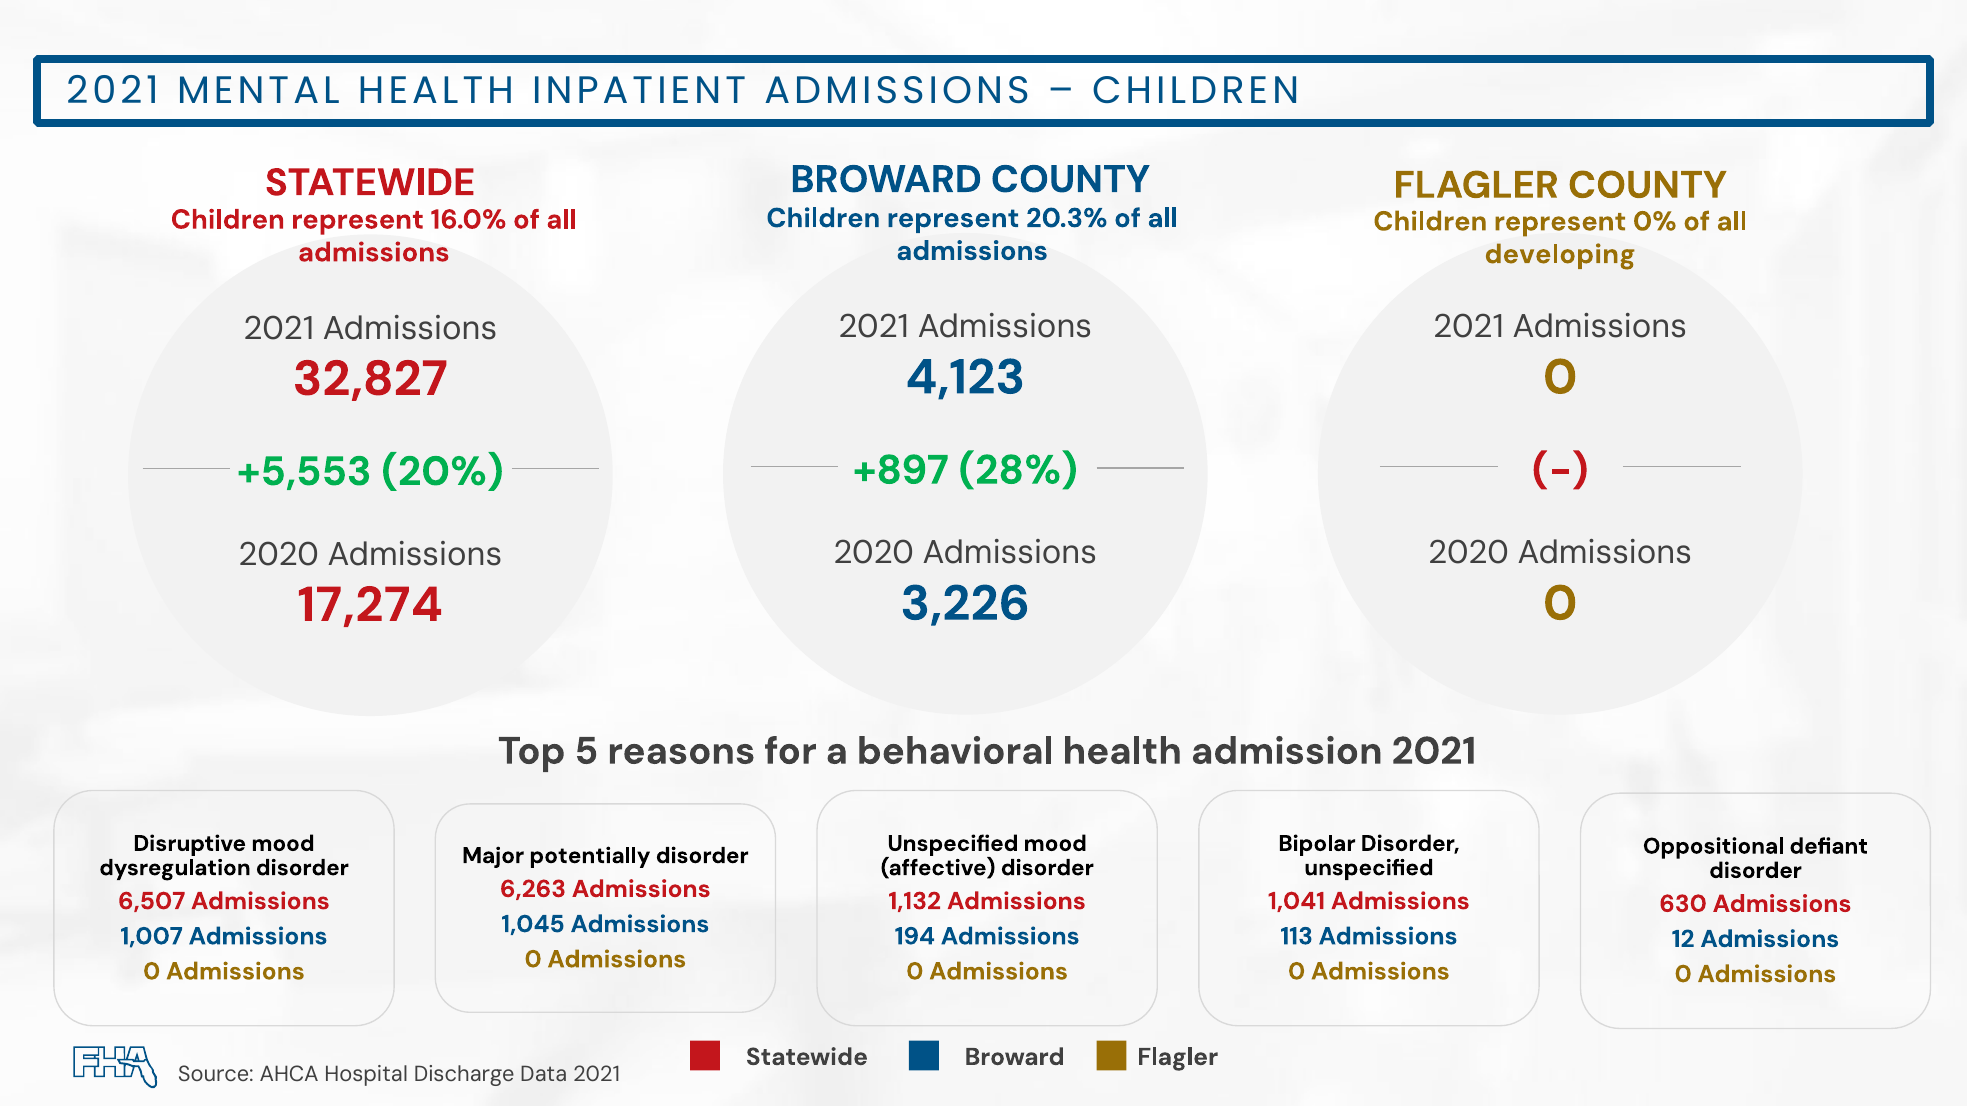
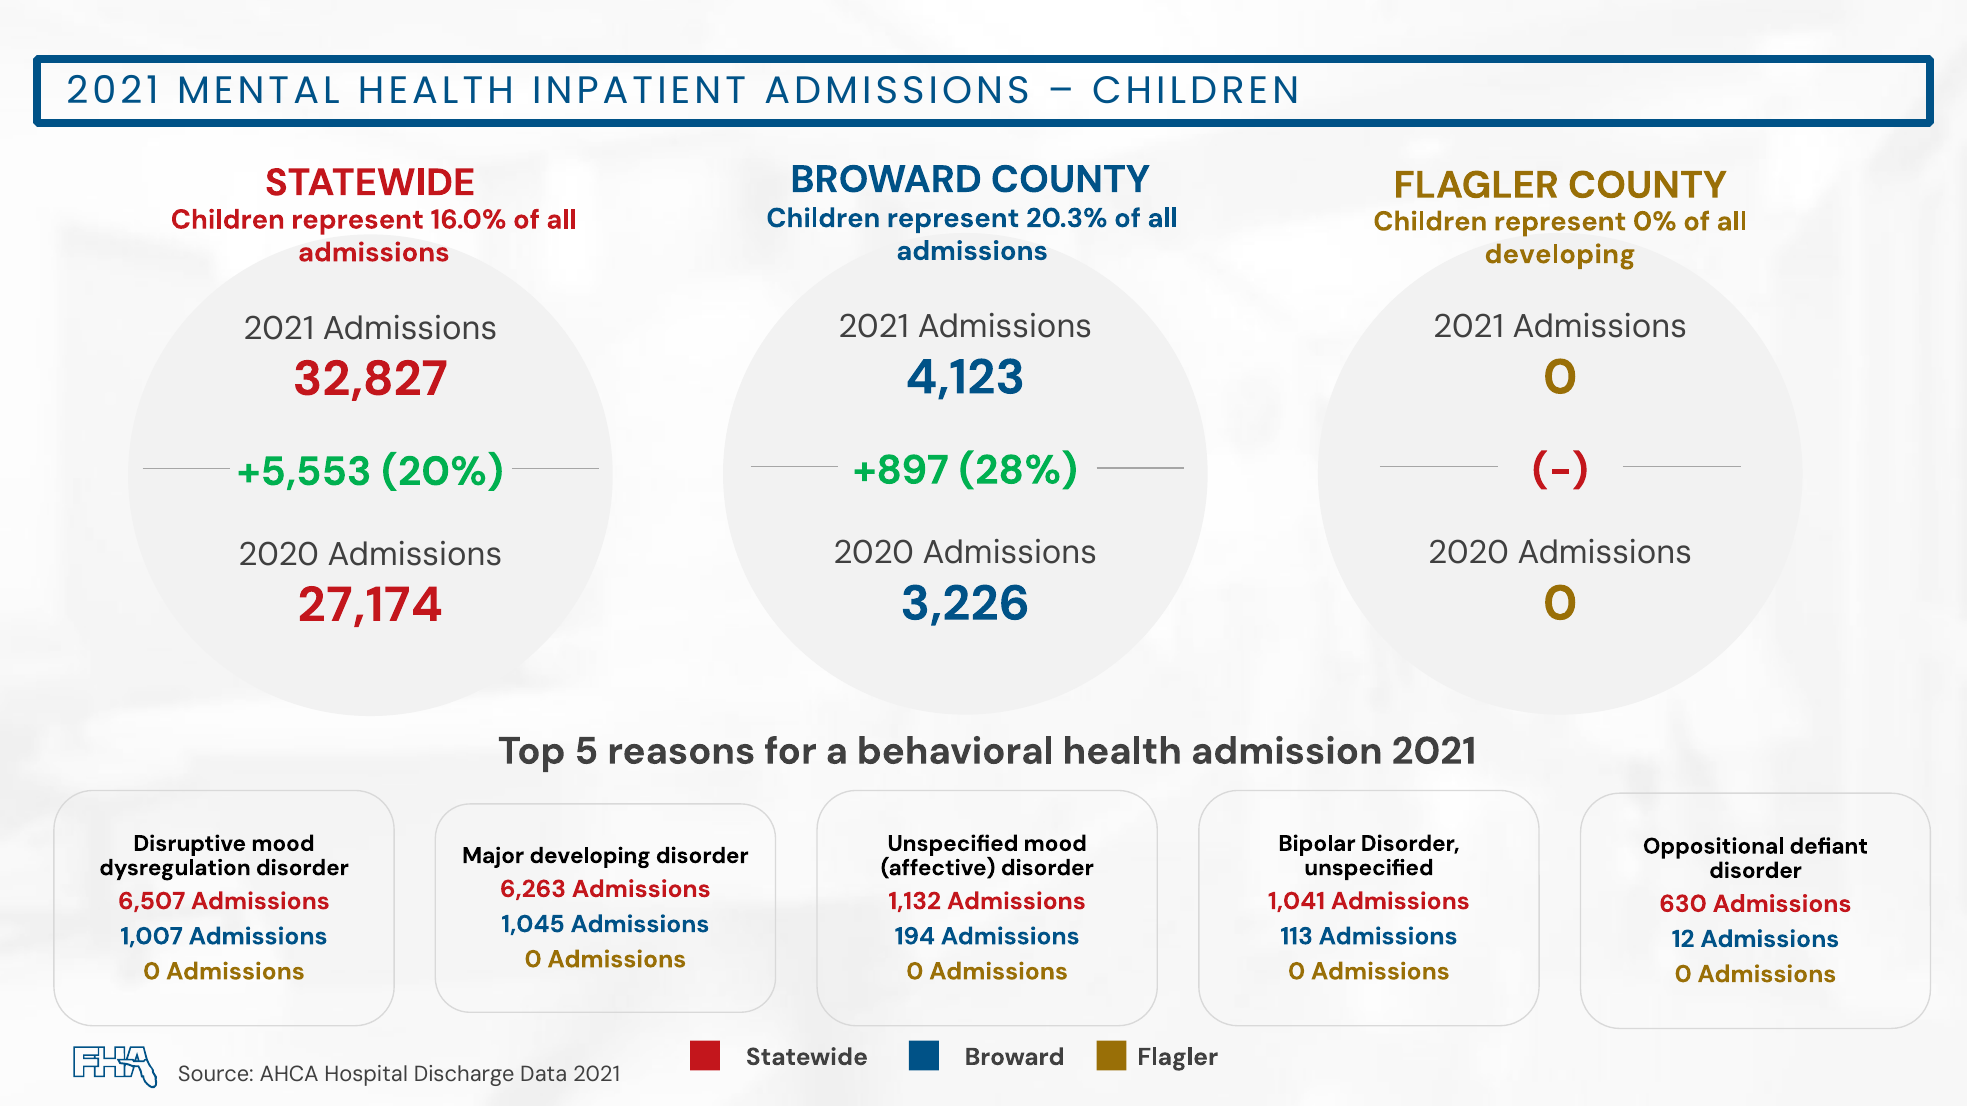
17,274: 17,274 -> 27,174 (370, 605)
Major potentially: potentially -> developing (590, 856)
